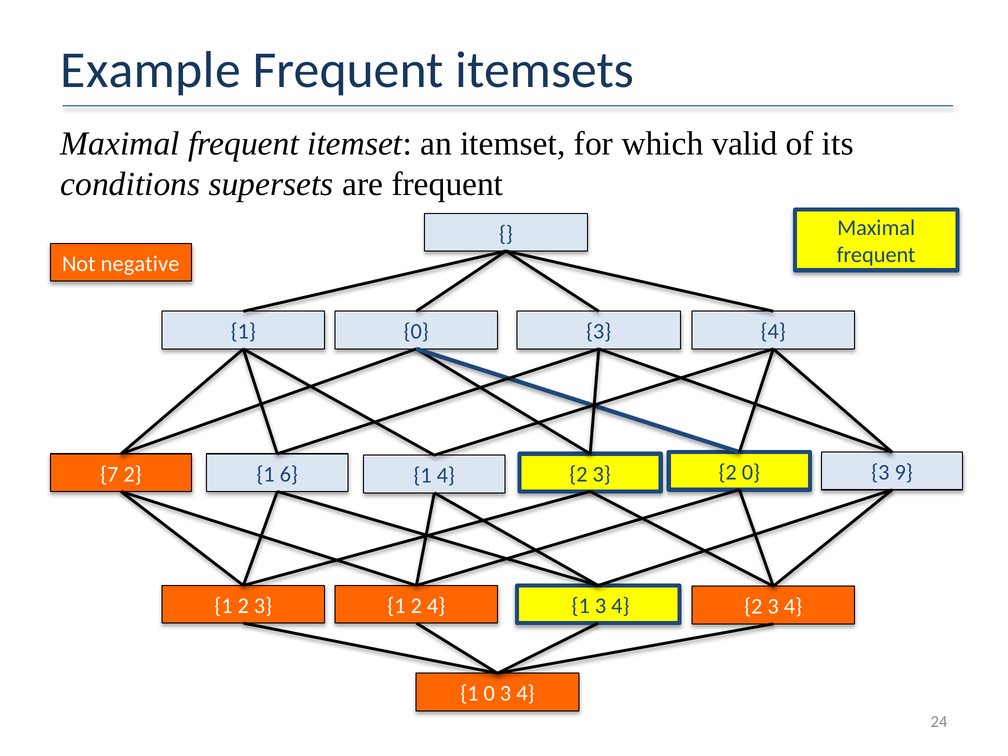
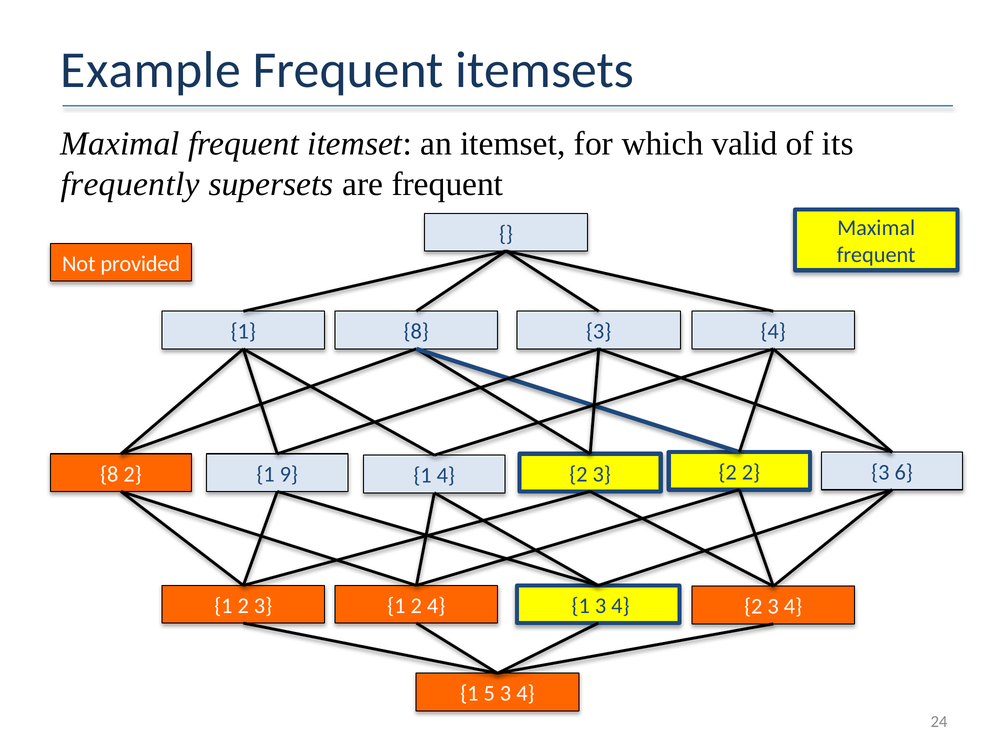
conditions: conditions -> frequently (130, 184)
negative: negative -> provided (140, 264)
0: 0 -> 8 (416, 332)
7: 7 -> 8 (109, 474)
6: 6 -> 9 (289, 474)
2 0: 0 -> 2 (751, 472)
9: 9 -> 6 (904, 472)
1 0: 0 -> 5 (489, 694)
